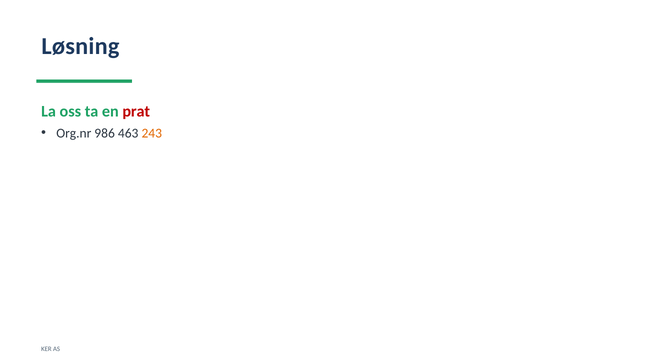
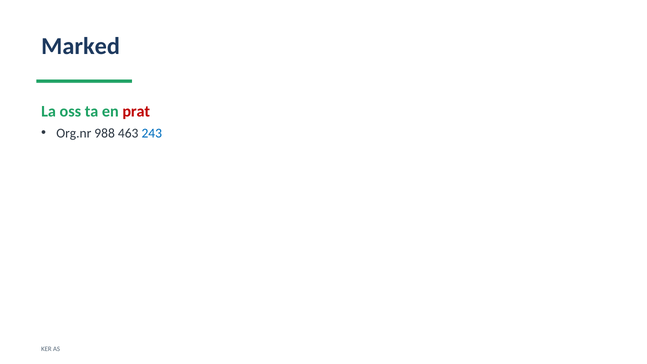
Løsning: Løsning -> Marked (81, 46)
986: 986 -> 988 (105, 133)
243 colour: orange -> blue (152, 133)
